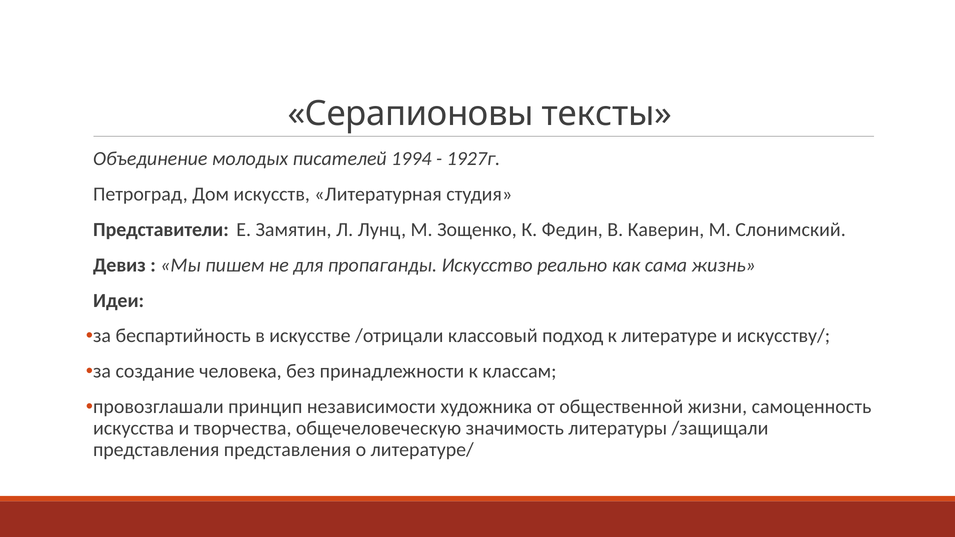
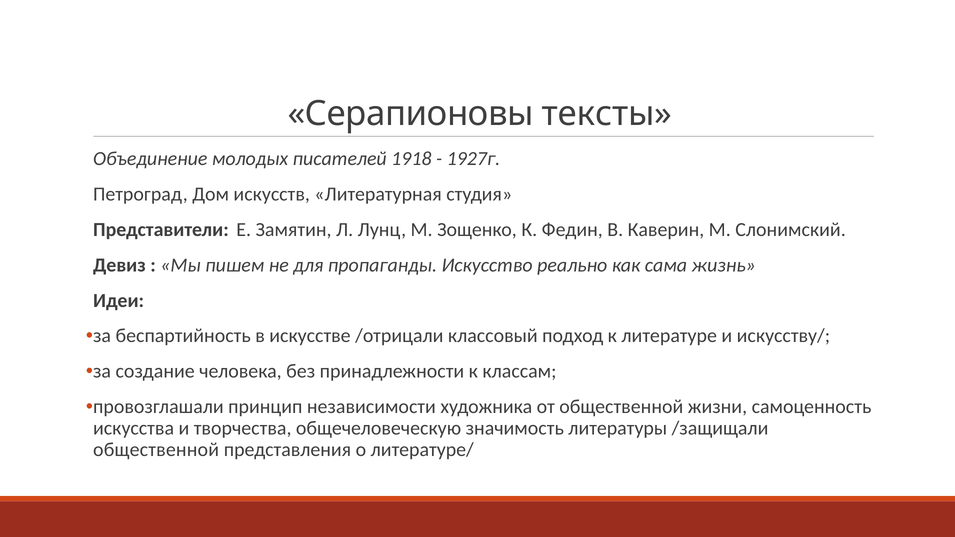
1994: 1994 -> 1918 (411, 159)
представления: представления -> общественной (156, 450)
